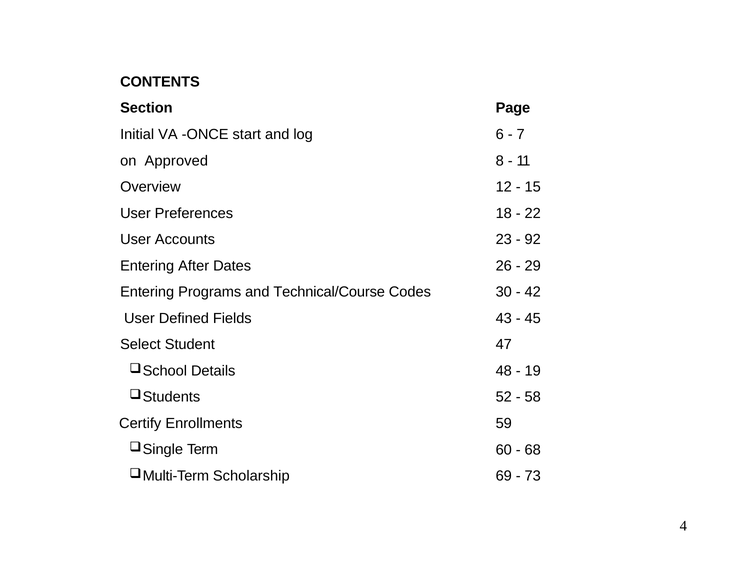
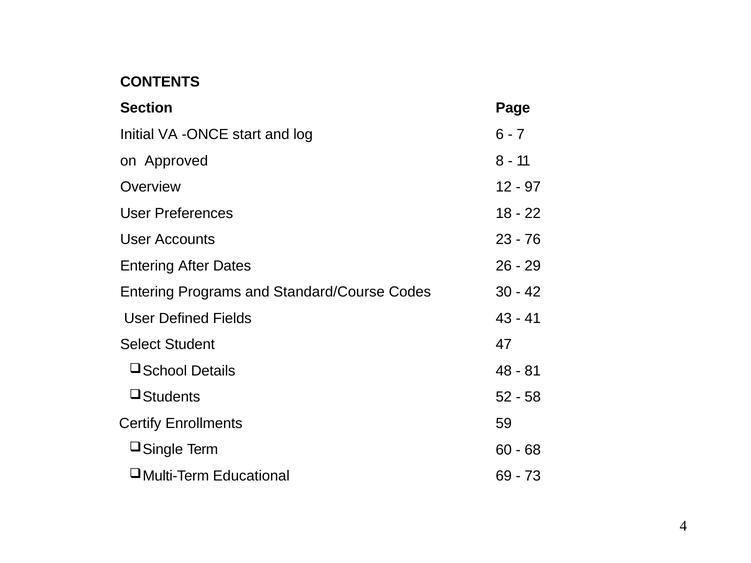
15: 15 -> 97 (533, 187)
92: 92 -> 76 (533, 240)
Technical/Course: Technical/Course -> Standard/Course (329, 292)
45: 45 -> 41 (533, 318)
19: 19 -> 81 (533, 371)
Scholarship: Scholarship -> Educational (251, 476)
